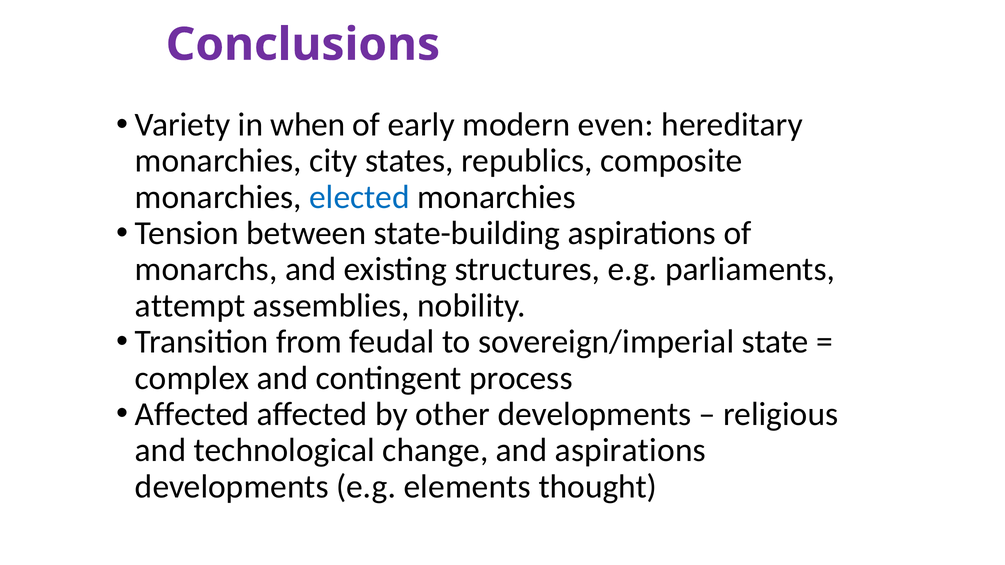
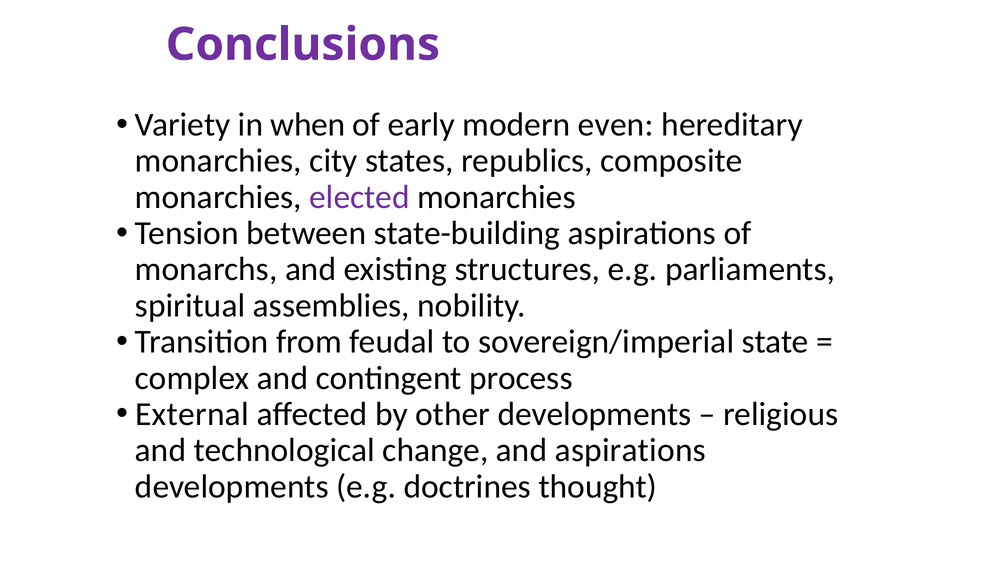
elected colour: blue -> purple (360, 197)
attempt: attempt -> spiritual (190, 306)
Affected: Affected -> External (192, 414)
elements: elements -> doctrines (467, 487)
